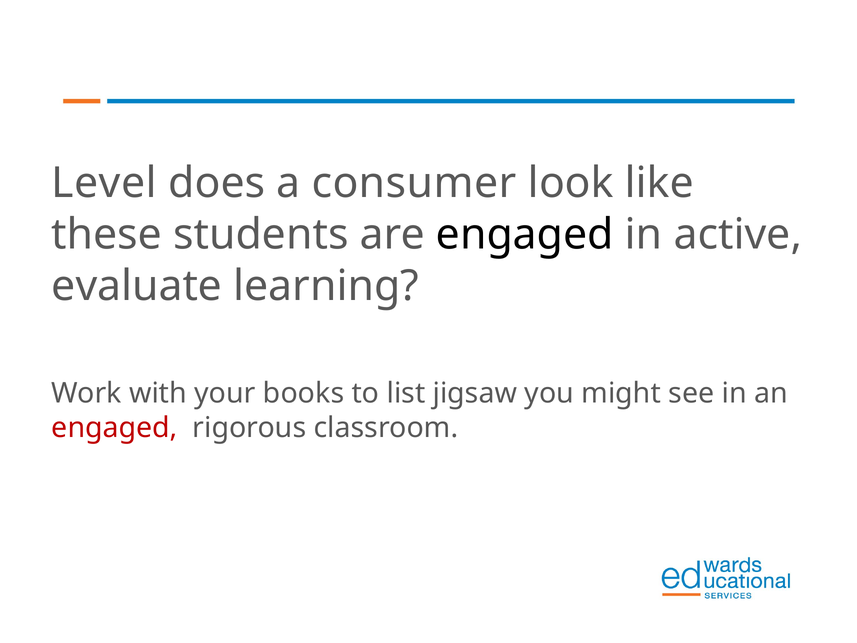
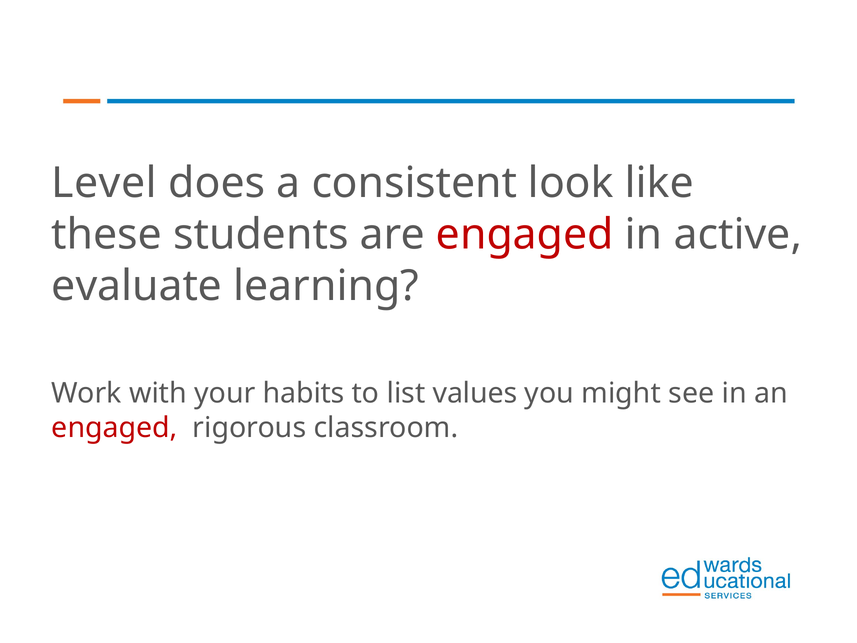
consumer: consumer -> consistent (414, 183)
engaged colour: black -> red (525, 234)
books: books -> habits (304, 393)
jigsaw: jigsaw -> values (475, 393)
